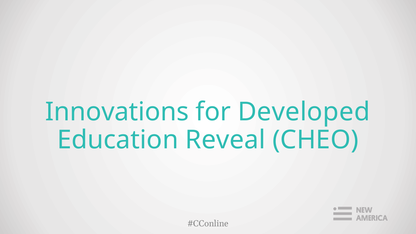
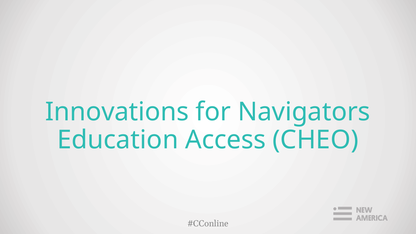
Developed: Developed -> Navigators (304, 112)
Reveal: Reveal -> Access (226, 140)
